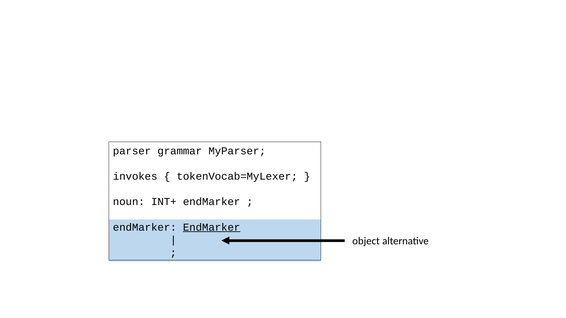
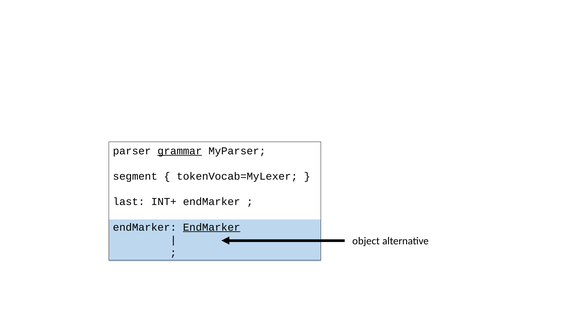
grammar underline: none -> present (180, 151)
invokes: invokes -> segment (135, 177)
noun: noun -> last (129, 202)
